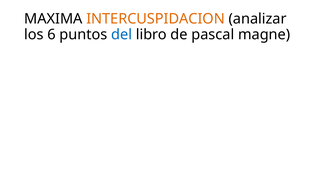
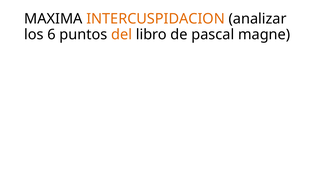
del colour: blue -> orange (122, 34)
